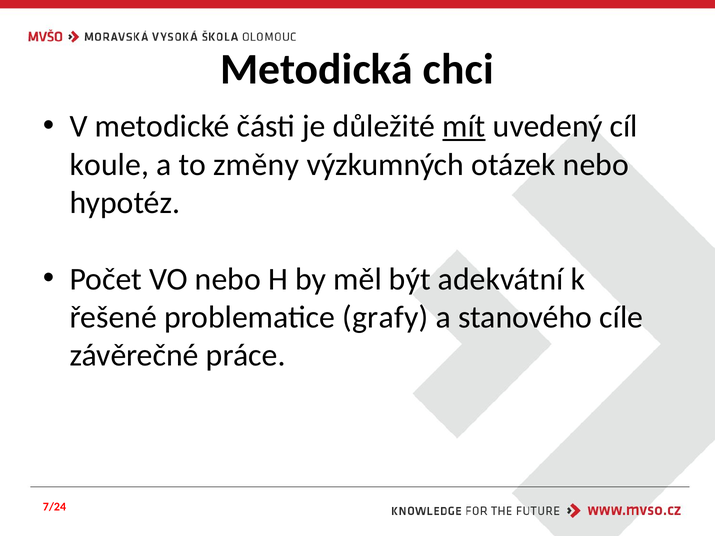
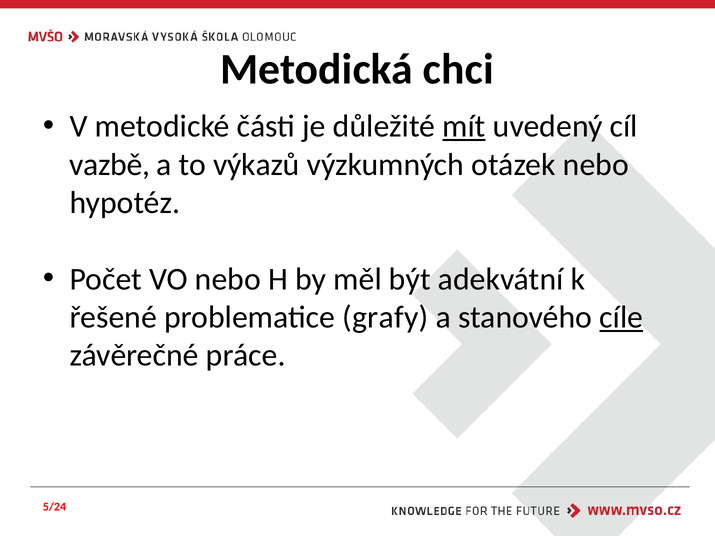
koule: koule -> vazbě (110, 165)
změny: změny -> výkazů (256, 165)
cíle underline: none -> present (621, 317)
7/24: 7/24 -> 5/24 (54, 507)
